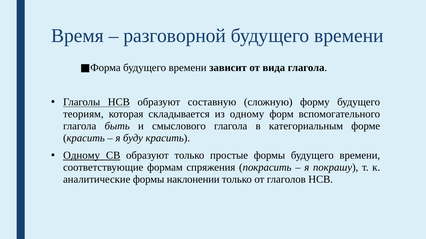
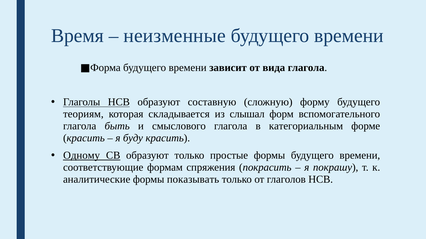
разговорной: разговорной -> неизменные (175, 36)
из одному: одному -> слышал (247, 114)
наклонении: наклонении -> показывать (193, 180)
